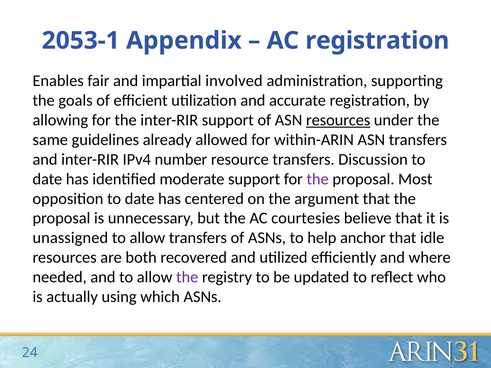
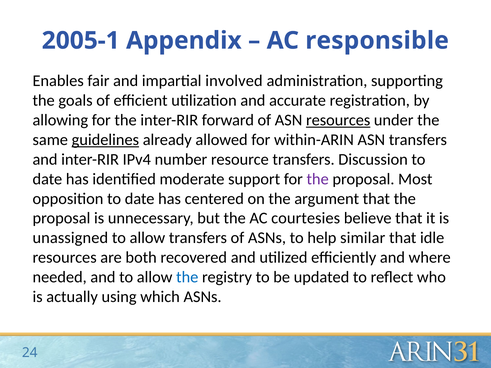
2053-1: 2053-1 -> 2005-1 (81, 41)
AC registration: registration -> responsible (377, 41)
inter-RIR support: support -> forward (228, 120)
guidelines underline: none -> present (105, 140)
anchor: anchor -> similar (363, 238)
the colour: purple -> blue (187, 277)
